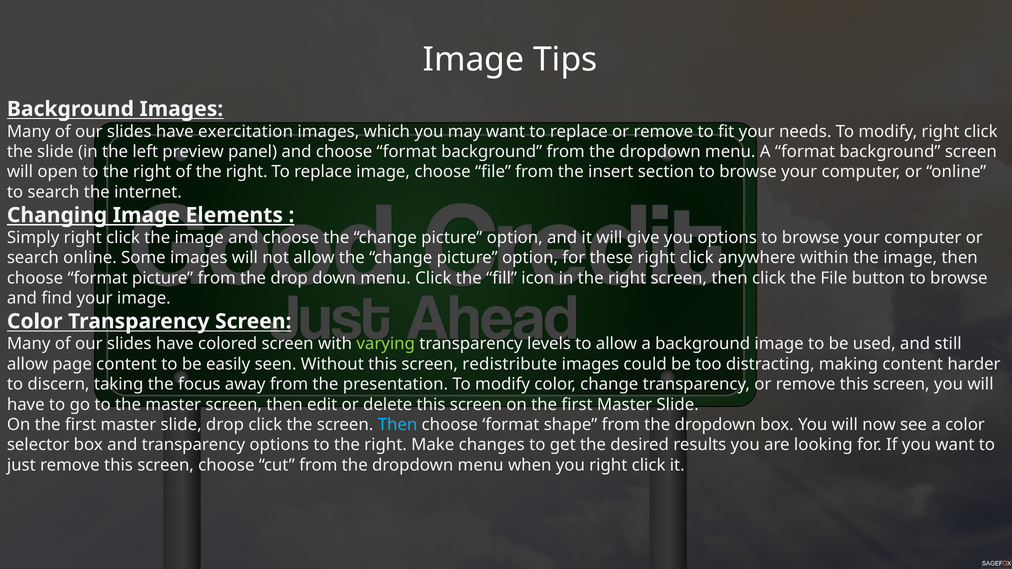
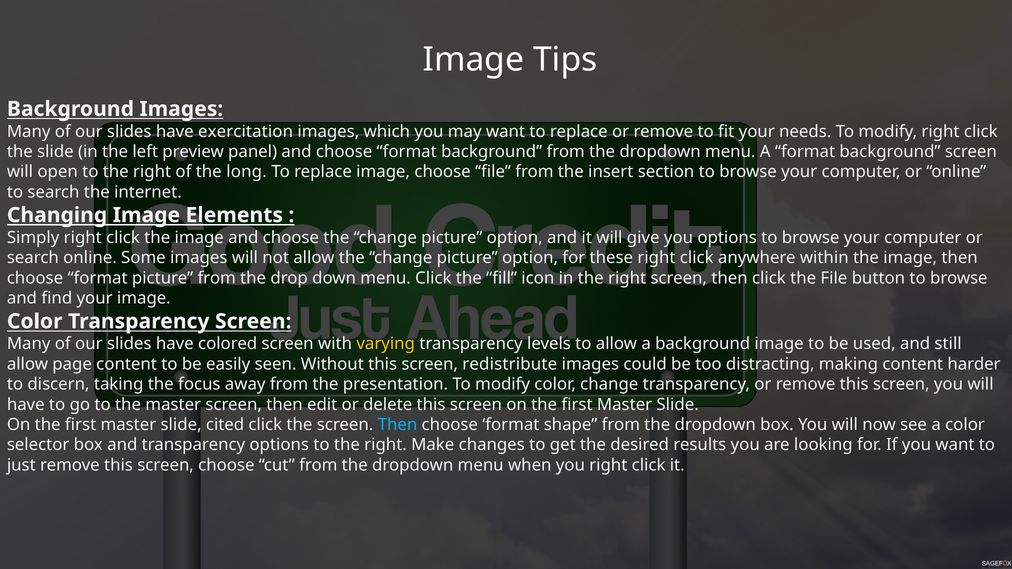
of the right: right -> long (247, 172)
varying colour: light green -> yellow (386, 344)
slide drop: drop -> cited (225, 425)
